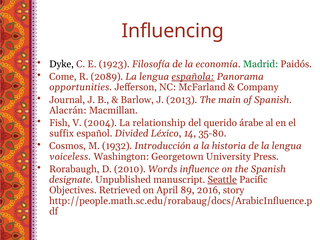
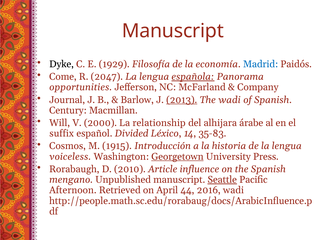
Influencing: Influencing -> Manuscript (173, 31)
1923: 1923 -> 1929 (114, 64)
Madrid colour: green -> blue (261, 64)
2089: 2089 -> 2047 (107, 77)
2013 underline: none -> present (182, 100)
The main: main -> wadi (229, 100)
Alacrán: Alacrán -> Century (68, 110)
Fish: Fish -> Will (60, 123)
2004: 2004 -> 2000 (100, 123)
querido: querido -> alhijara (220, 123)
35-80: 35-80 -> 35-83 (212, 133)
1932: 1932 -> 1915 (117, 146)
Georgetown underline: none -> present (177, 157)
Words: Words -> Article (163, 169)
designate: designate -> mengano (71, 180)
Objectives: Objectives -> Afternoon (73, 190)
89: 89 -> 44 (187, 190)
2016 story: story -> wadi (233, 190)
